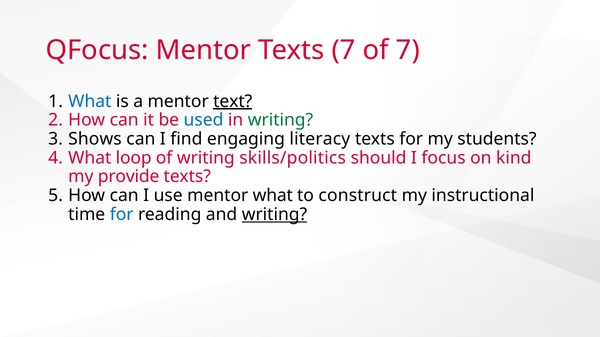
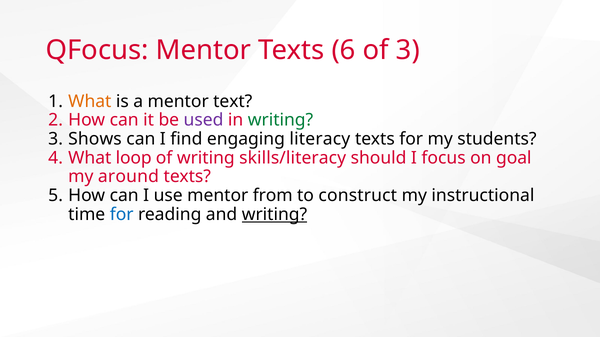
Texts 7: 7 -> 6 (344, 50)
of 7: 7 -> 3 (408, 50)
What colour: blue -> orange (90, 101)
text underline: present -> none (233, 101)
used colour: blue -> purple (204, 120)
skills/politics: skills/politics -> skills/literacy (293, 158)
kind: kind -> goal (514, 158)
provide: provide -> around (128, 177)
mentor what: what -> from (273, 196)
